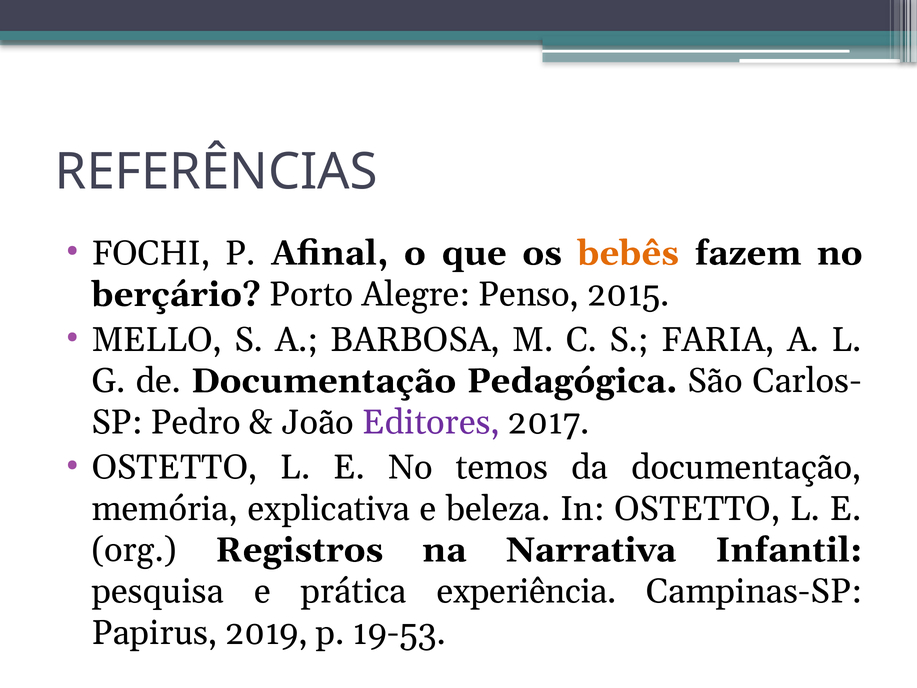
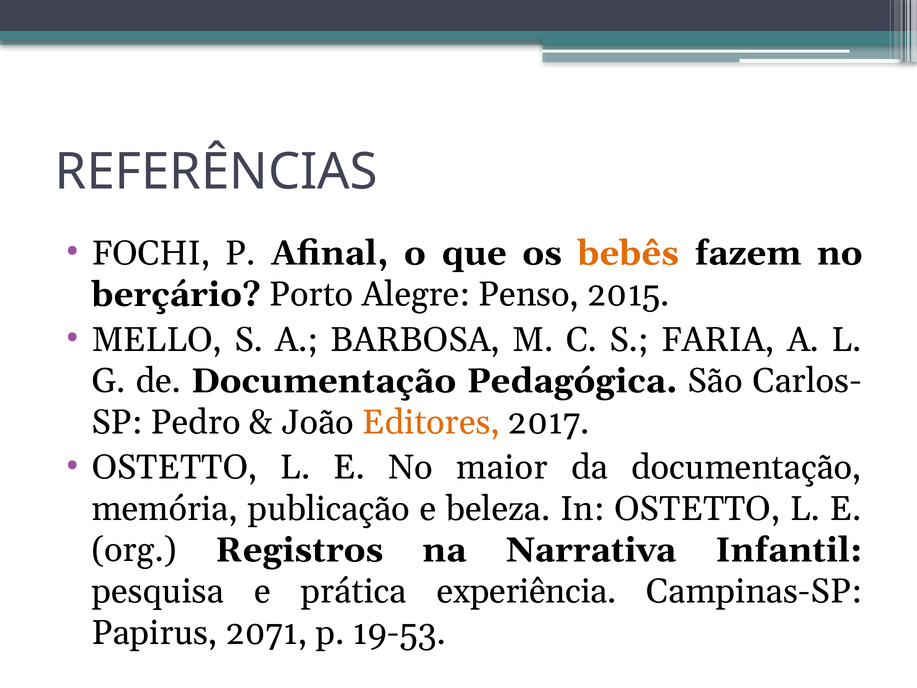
Editores colour: purple -> orange (431, 422)
temos: temos -> maior (502, 467)
explicativa: explicativa -> publicação (329, 509)
2019: 2019 -> 2071 (266, 632)
